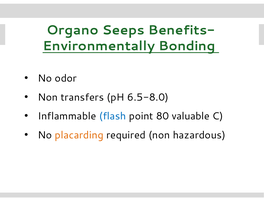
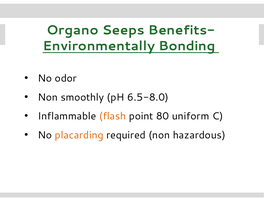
transfers: transfers -> smoothly (82, 97)
flash colour: blue -> orange (113, 116)
valuable: valuable -> uniform (191, 116)
